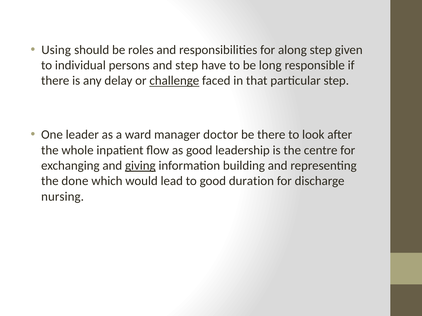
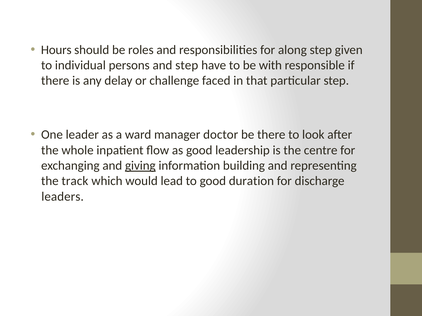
Using: Using -> Hours (56, 50)
long: long -> with (270, 65)
challenge underline: present -> none (174, 81)
done: done -> track (75, 181)
nursing: nursing -> leaders (63, 197)
